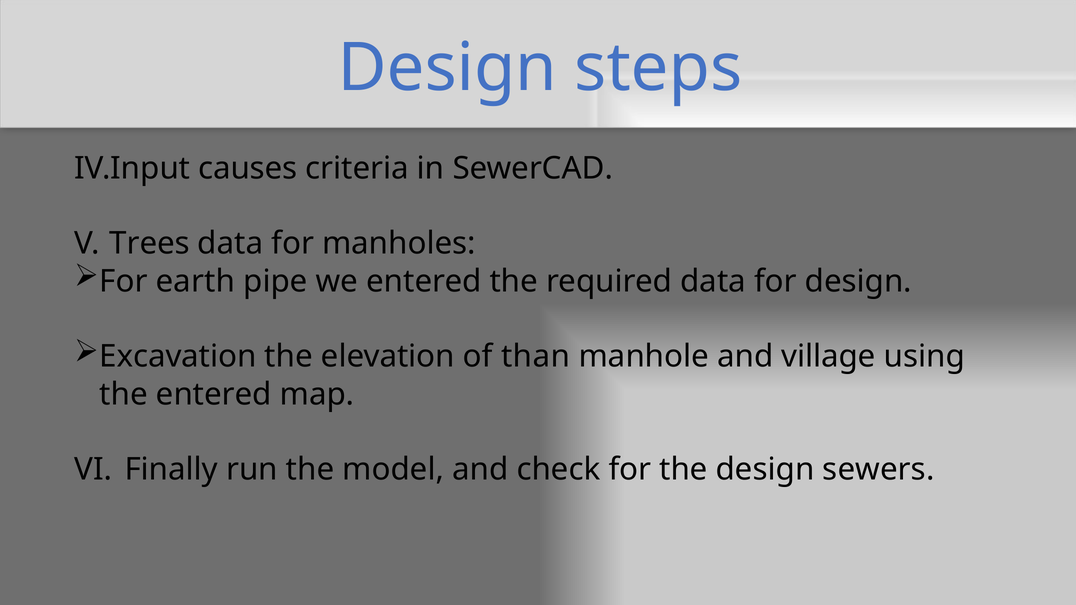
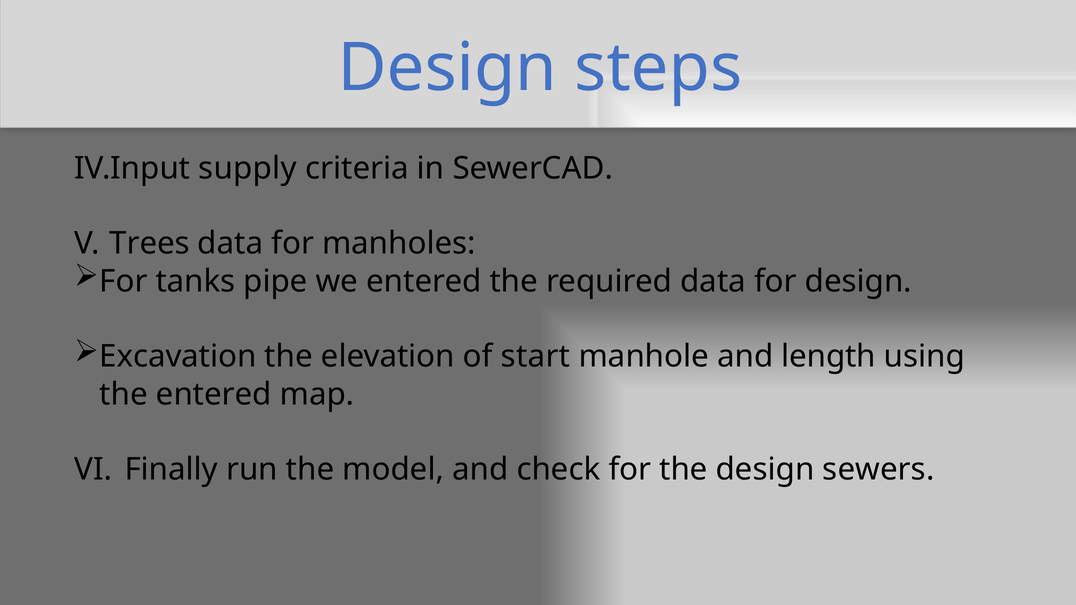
causes: causes -> supply (248, 168)
earth: earth -> tanks (195, 281)
than: than -> start (536, 357)
village: village -> length (829, 357)
